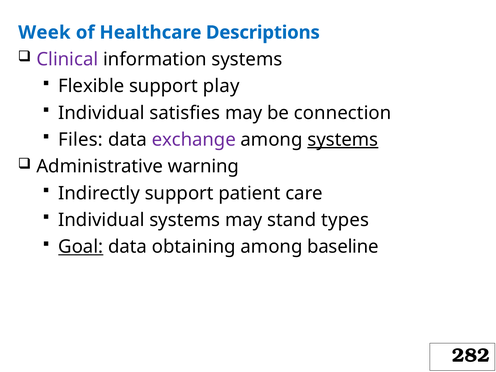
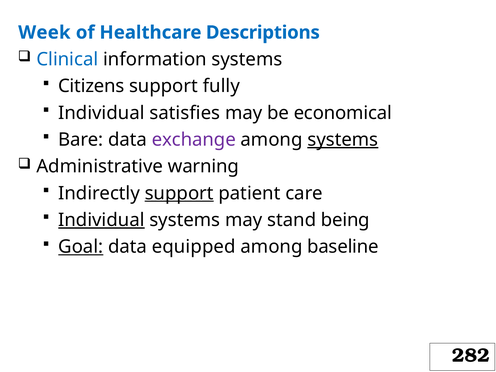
Clinical colour: purple -> blue (67, 59)
Flexible: Flexible -> Citizens (91, 86)
play: play -> fully (221, 86)
connection: connection -> economical (343, 113)
Files: Files -> Bare (81, 140)
support underline: none -> present (179, 193)
Individual underline: none -> present (101, 220)
types: types -> being (345, 220)
obtaining: obtaining -> equipped (194, 247)
